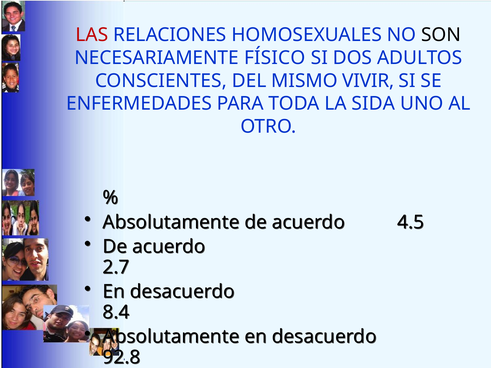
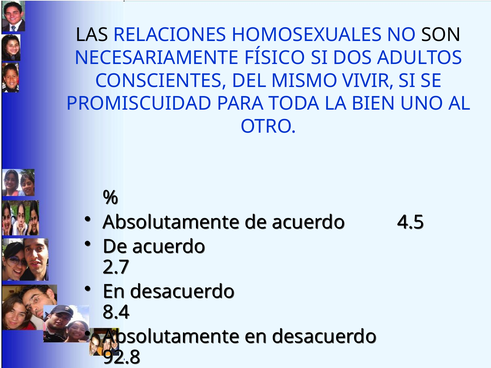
LAS colour: red -> black (92, 35)
ENFERMEDADES: ENFERMEDADES -> PROMISCUIDAD (139, 104)
SIDA: SIDA -> BIEN (373, 104)
